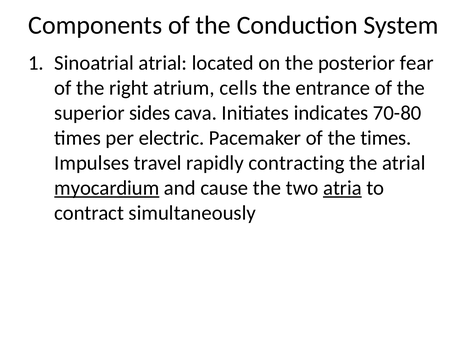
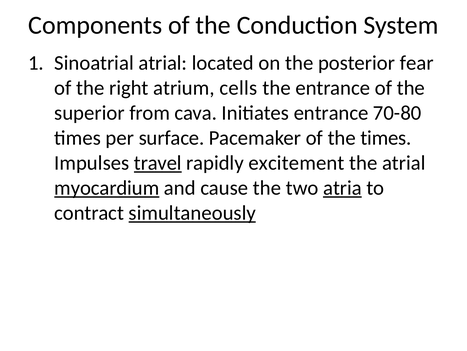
sides: sides -> from (150, 113)
Initiates indicates: indicates -> entrance (331, 113)
electric: electric -> surface (172, 138)
travel underline: none -> present (158, 163)
contracting: contracting -> excitement (296, 163)
simultaneously underline: none -> present (192, 213)
